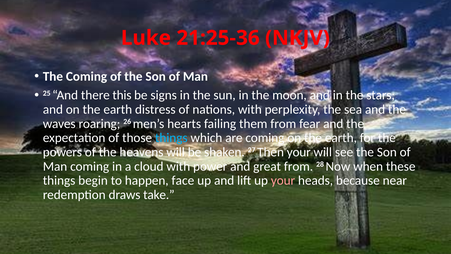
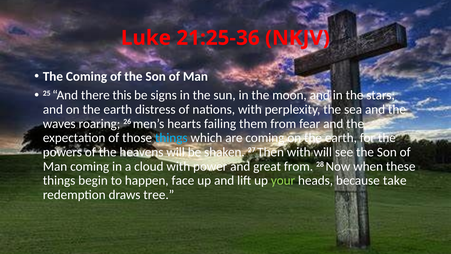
Then your: your -> with (299, 152)
your colour: pink -> light green (283, 180)
near: near -> take (395, 180)
take: take -> tree (159, 195)
